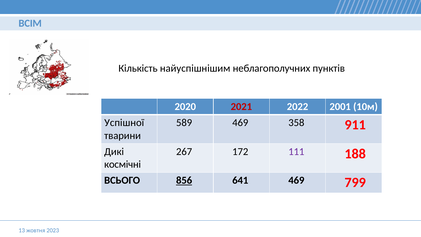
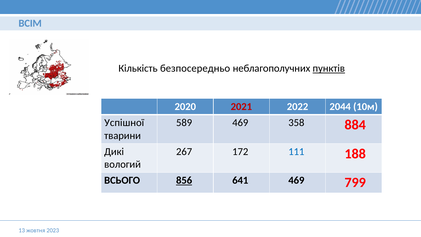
найуспішнішим: найуспішнішим -> безпосередньо (195, 68)
пунктів underline: none -> present (329, 68)
2001: 2001 -> 2044 (340, 107)
911: 911 -> 884 (355, 125)
111 colour: purple -> blue (296, 151)
космічні: космічні -> вологий (123, 164)
